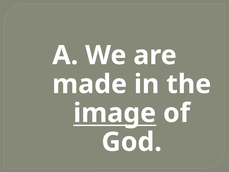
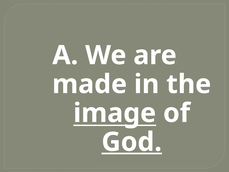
God underline: none -> present (132, 142)
